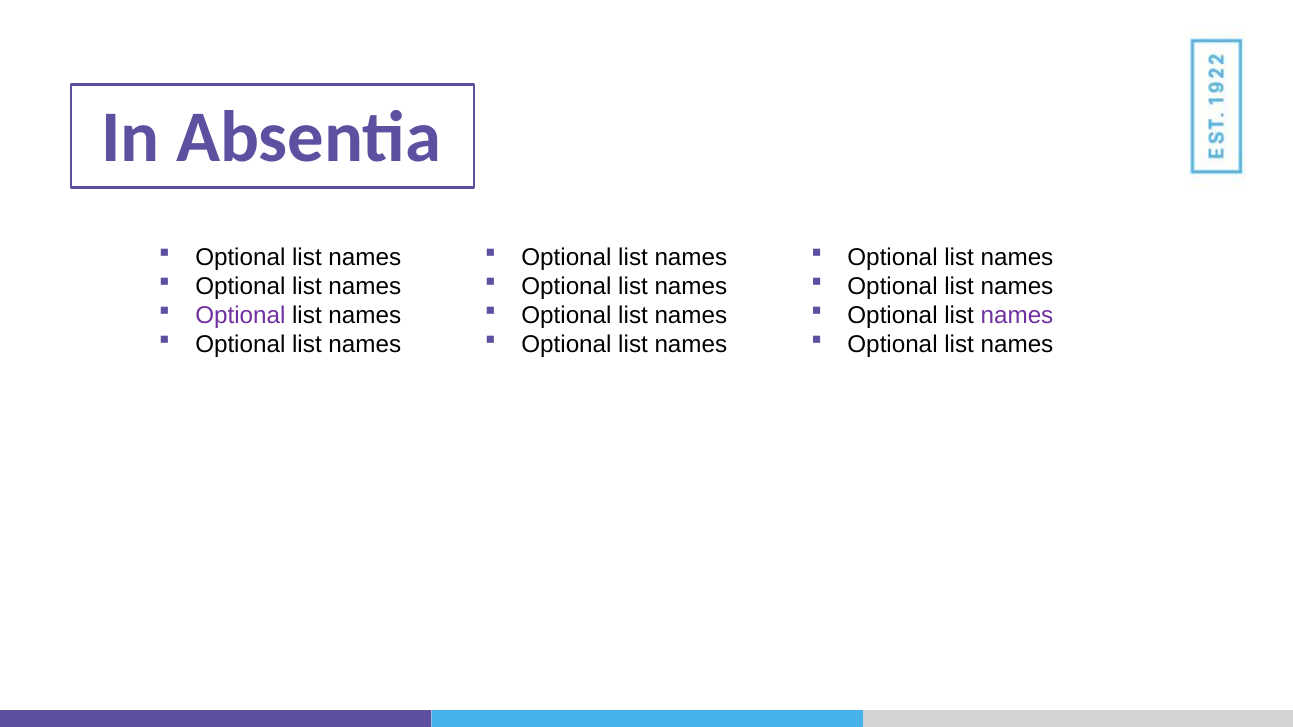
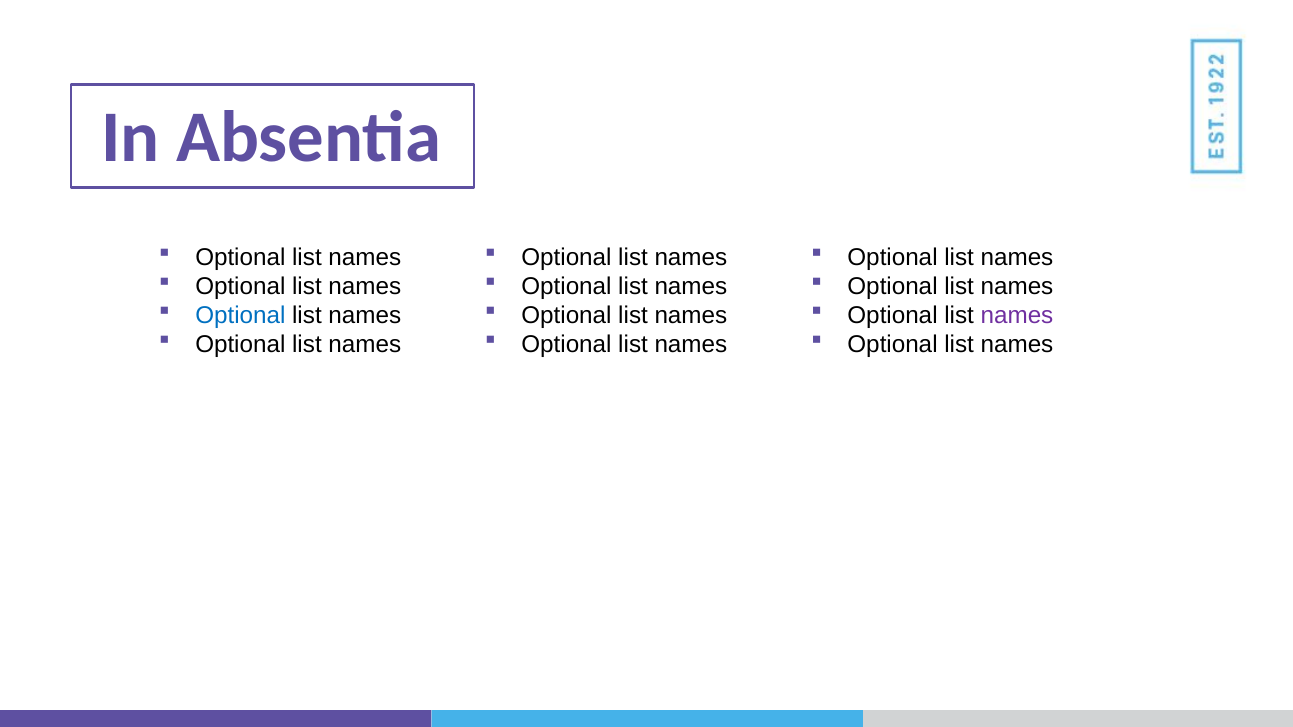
Optional colour: purple -> blue (240, 316)
